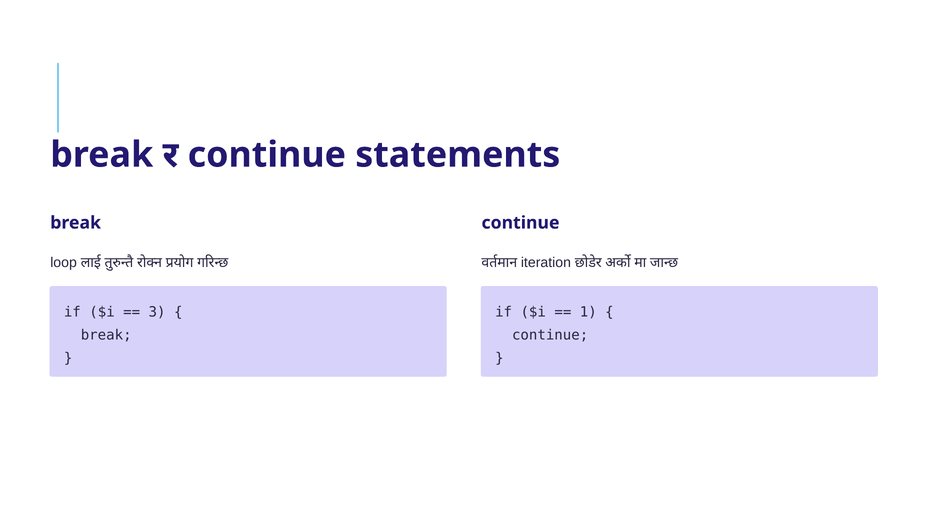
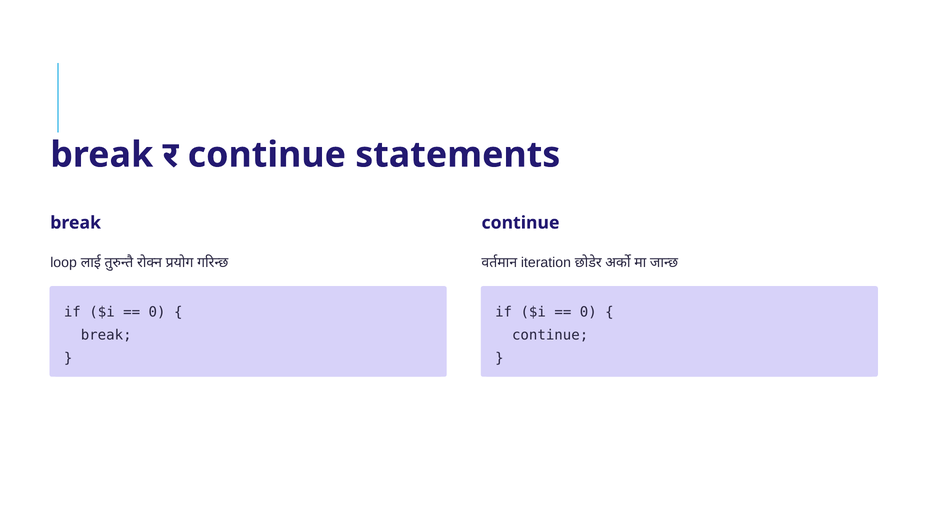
3: 3 -> 0 (157, 312)
1: 1 -> 0 (588, 312)
